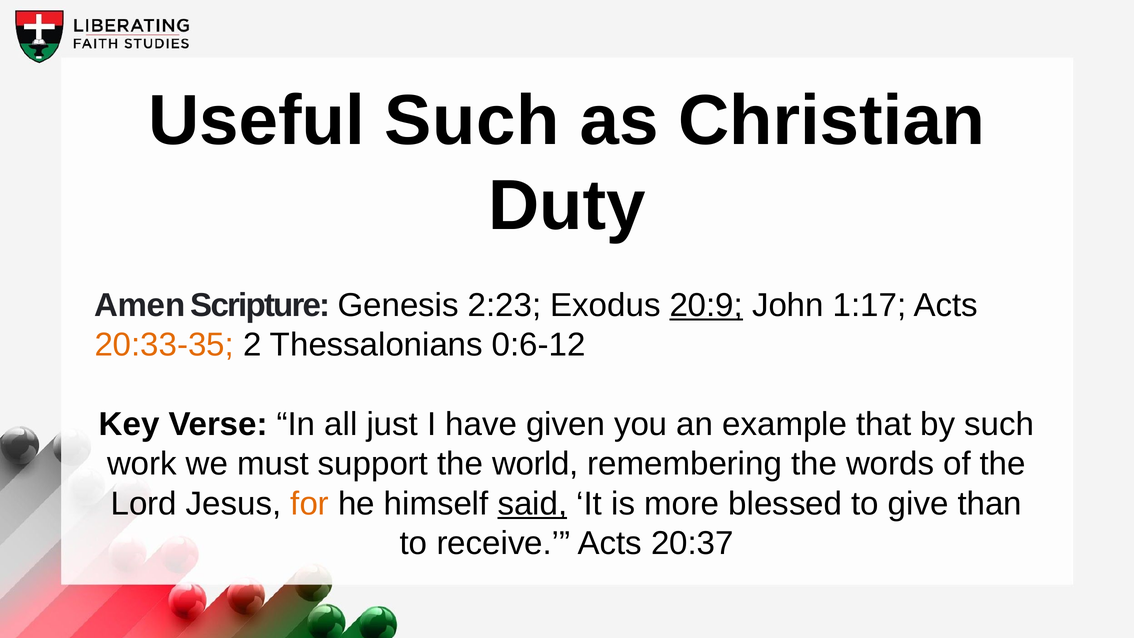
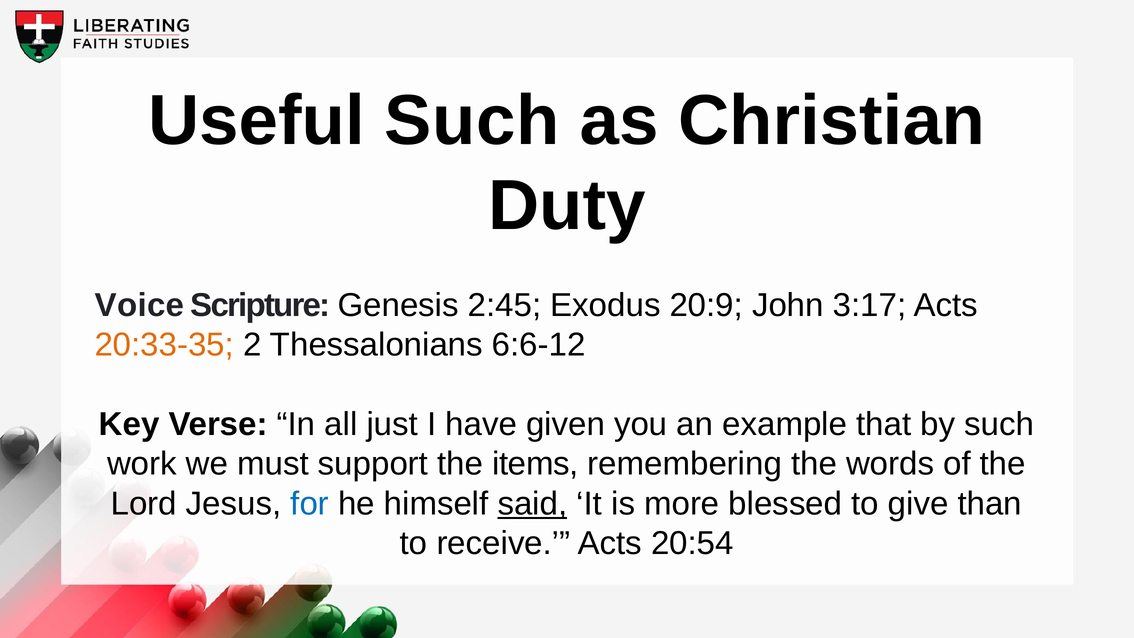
Amen: Amen -> Voice (139, 305)
2:23: 2:23 -> 2:45 (505, 305)
20:9 underline: present -> none (706, 305)
1:17: 1:17 -> 3:17 (870, 305)
0:6-12: 0:6-12 -> 6:6-12 (539, 345)
world: world -> items (535, 464)
for colour: orange -> blue (310, 504)
20:37: 20:37 -> 20:54 (692, 543)
